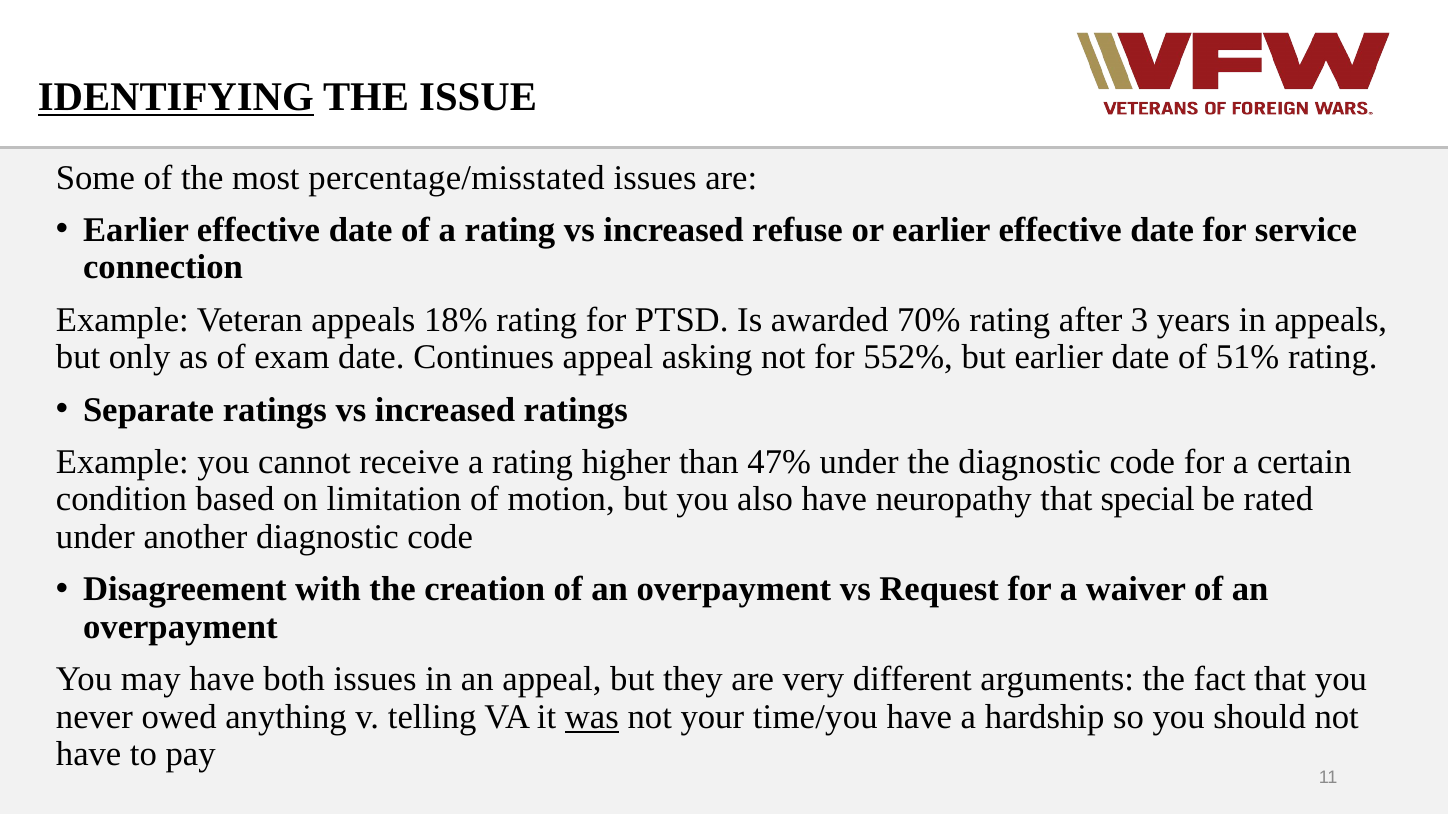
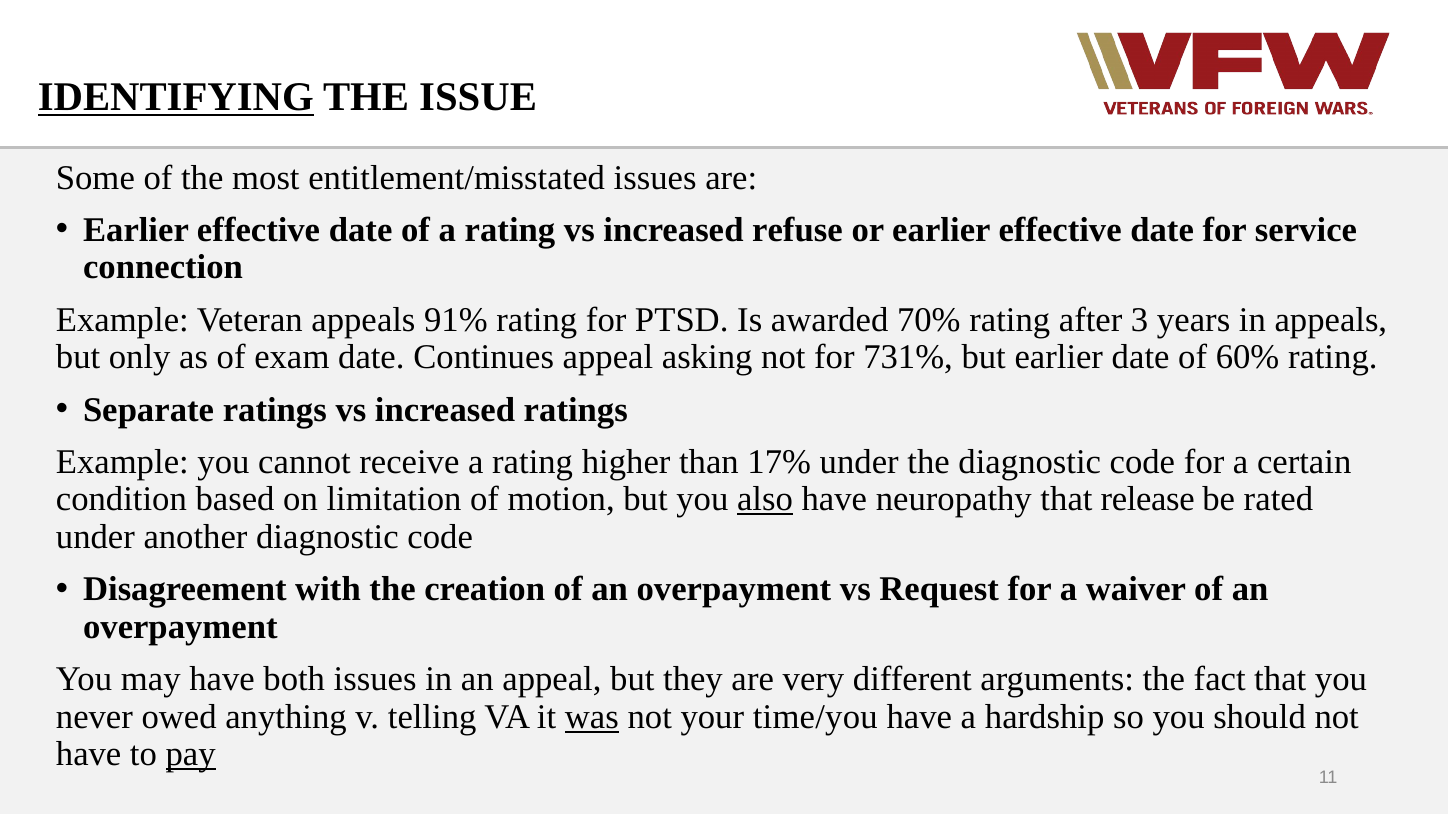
percentage/misstated: percentage/misstated -> entitlement/misstated (457, 178)
18%: 18% -> 91% (456, 320)
552%: 552% -> 731% (908, 357)
51%: 51% -> 60% (1248, 357)
47%: 47% -> 17% (779, 462)
also underline: none -> present (765, 500)
special: special -> release (1148, 500)
pay underline: none -> present (191, 755)
